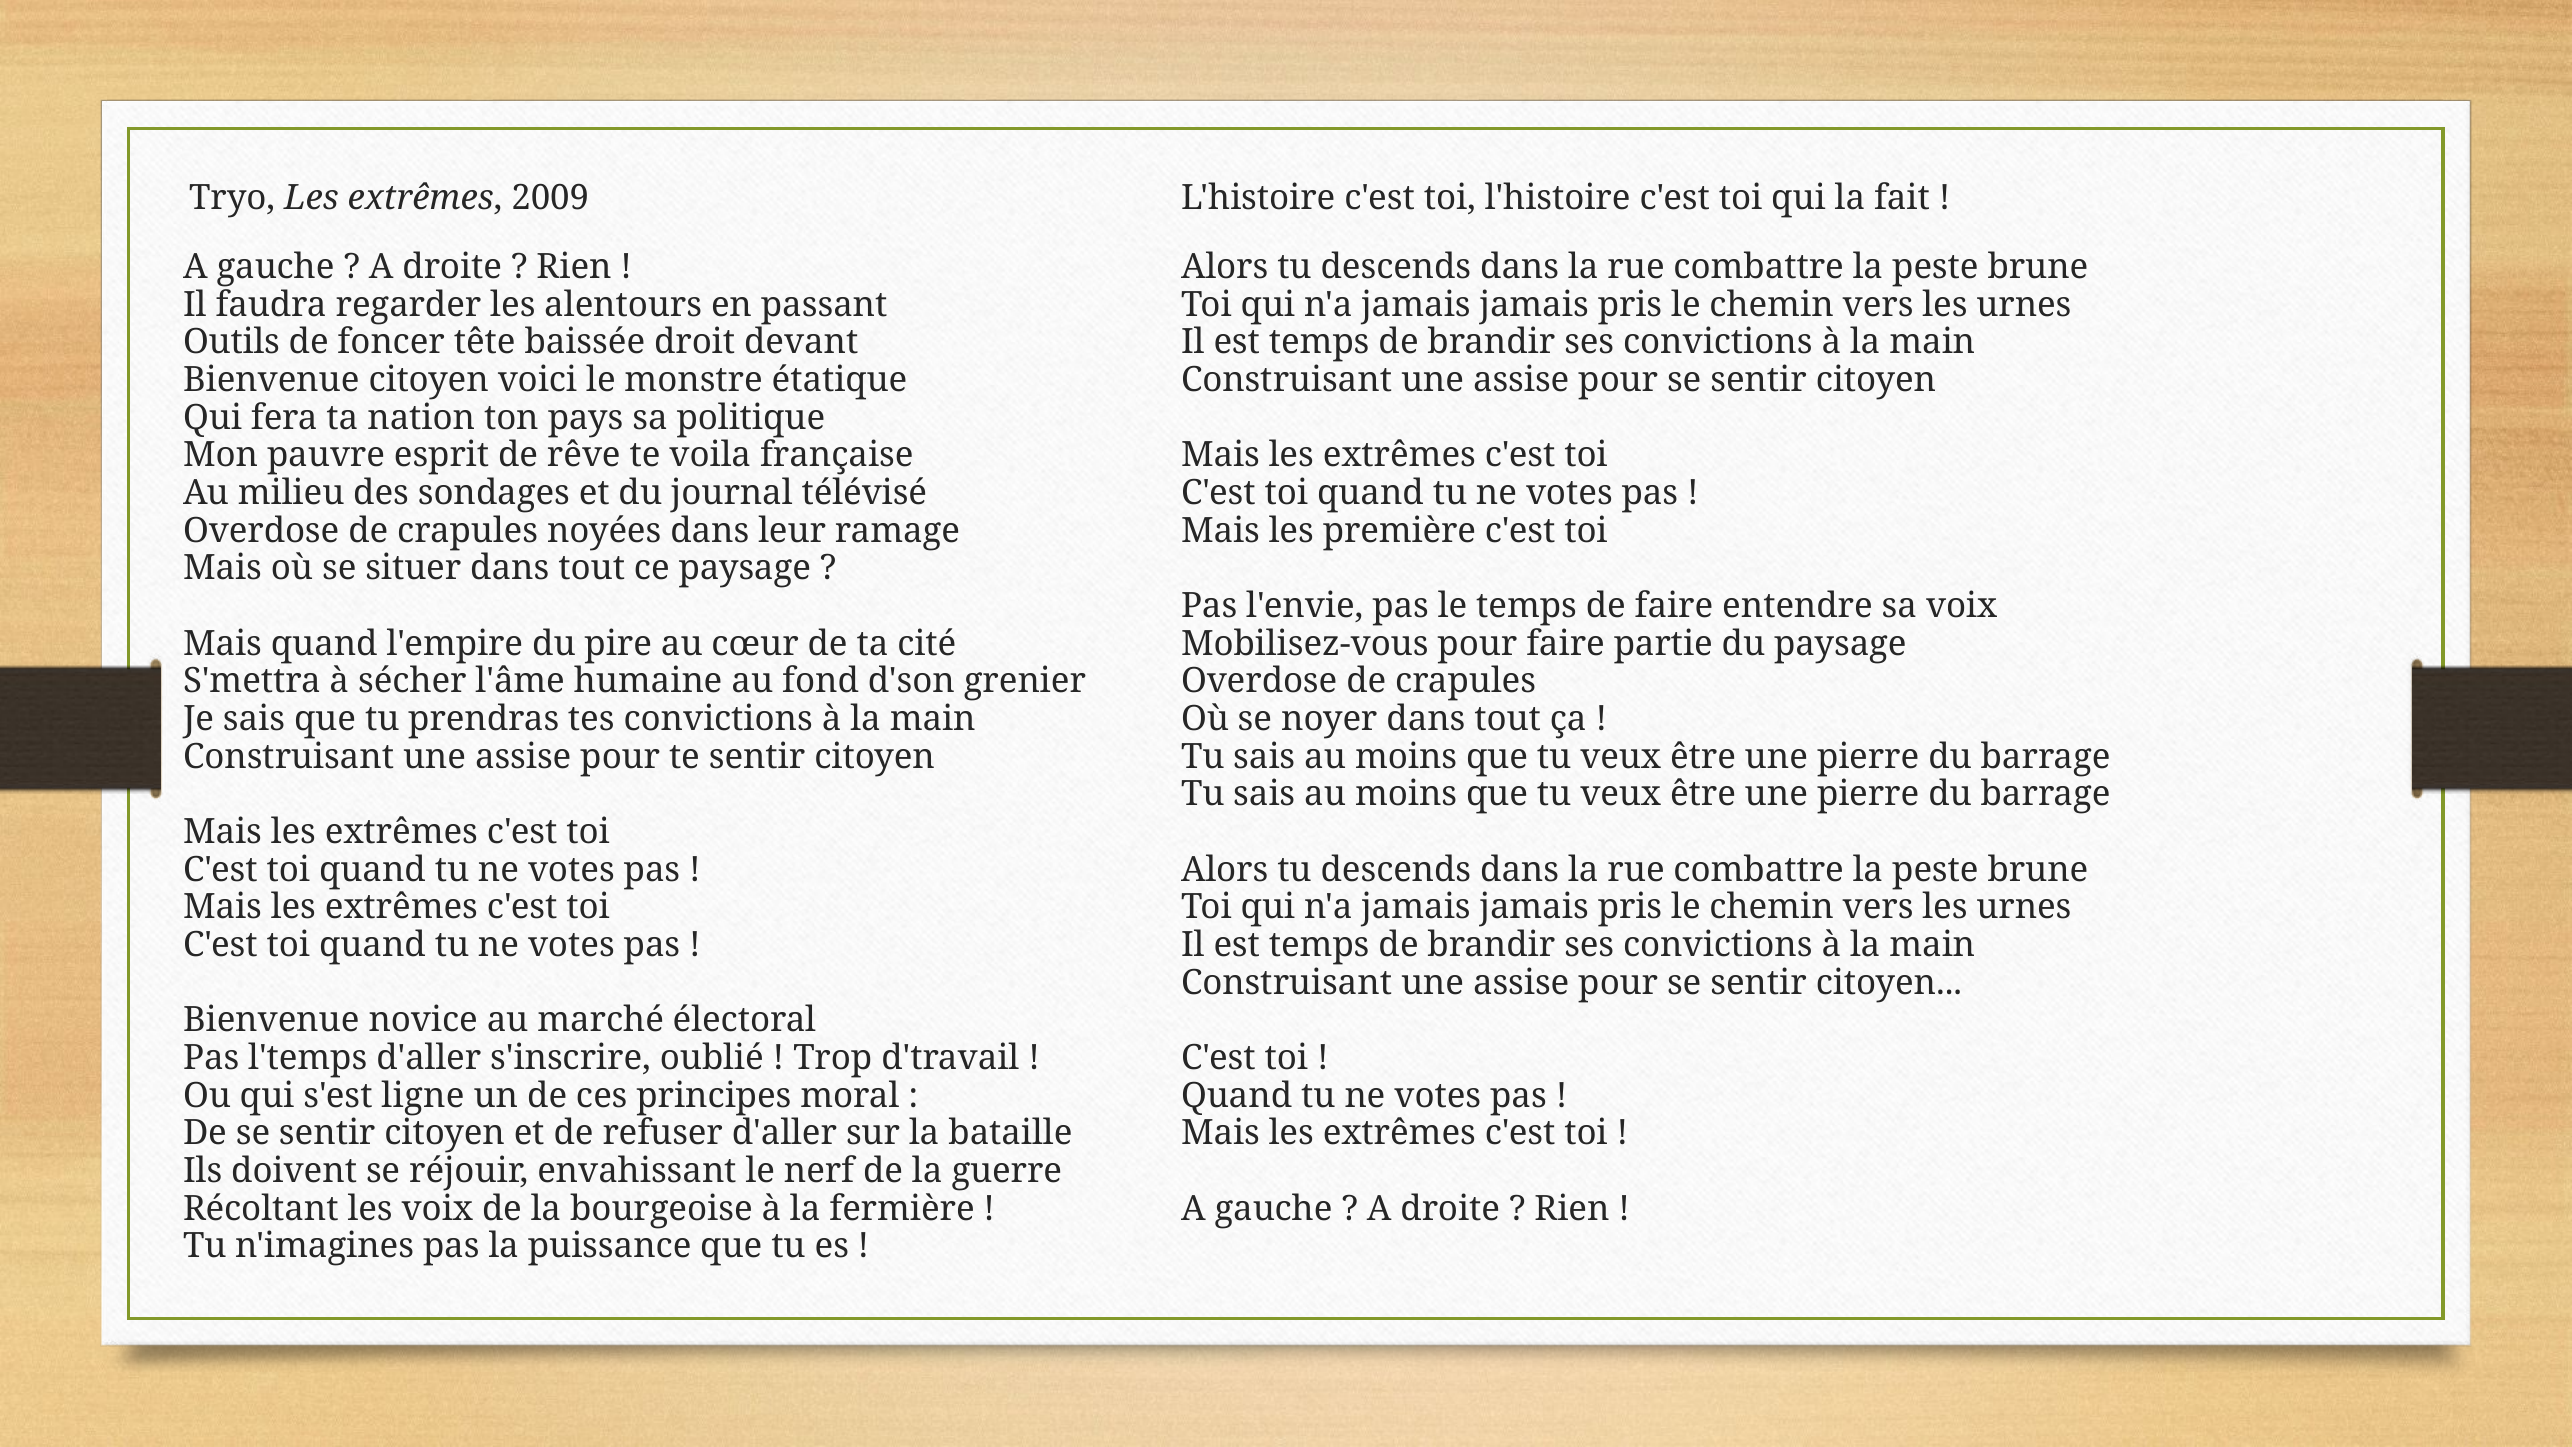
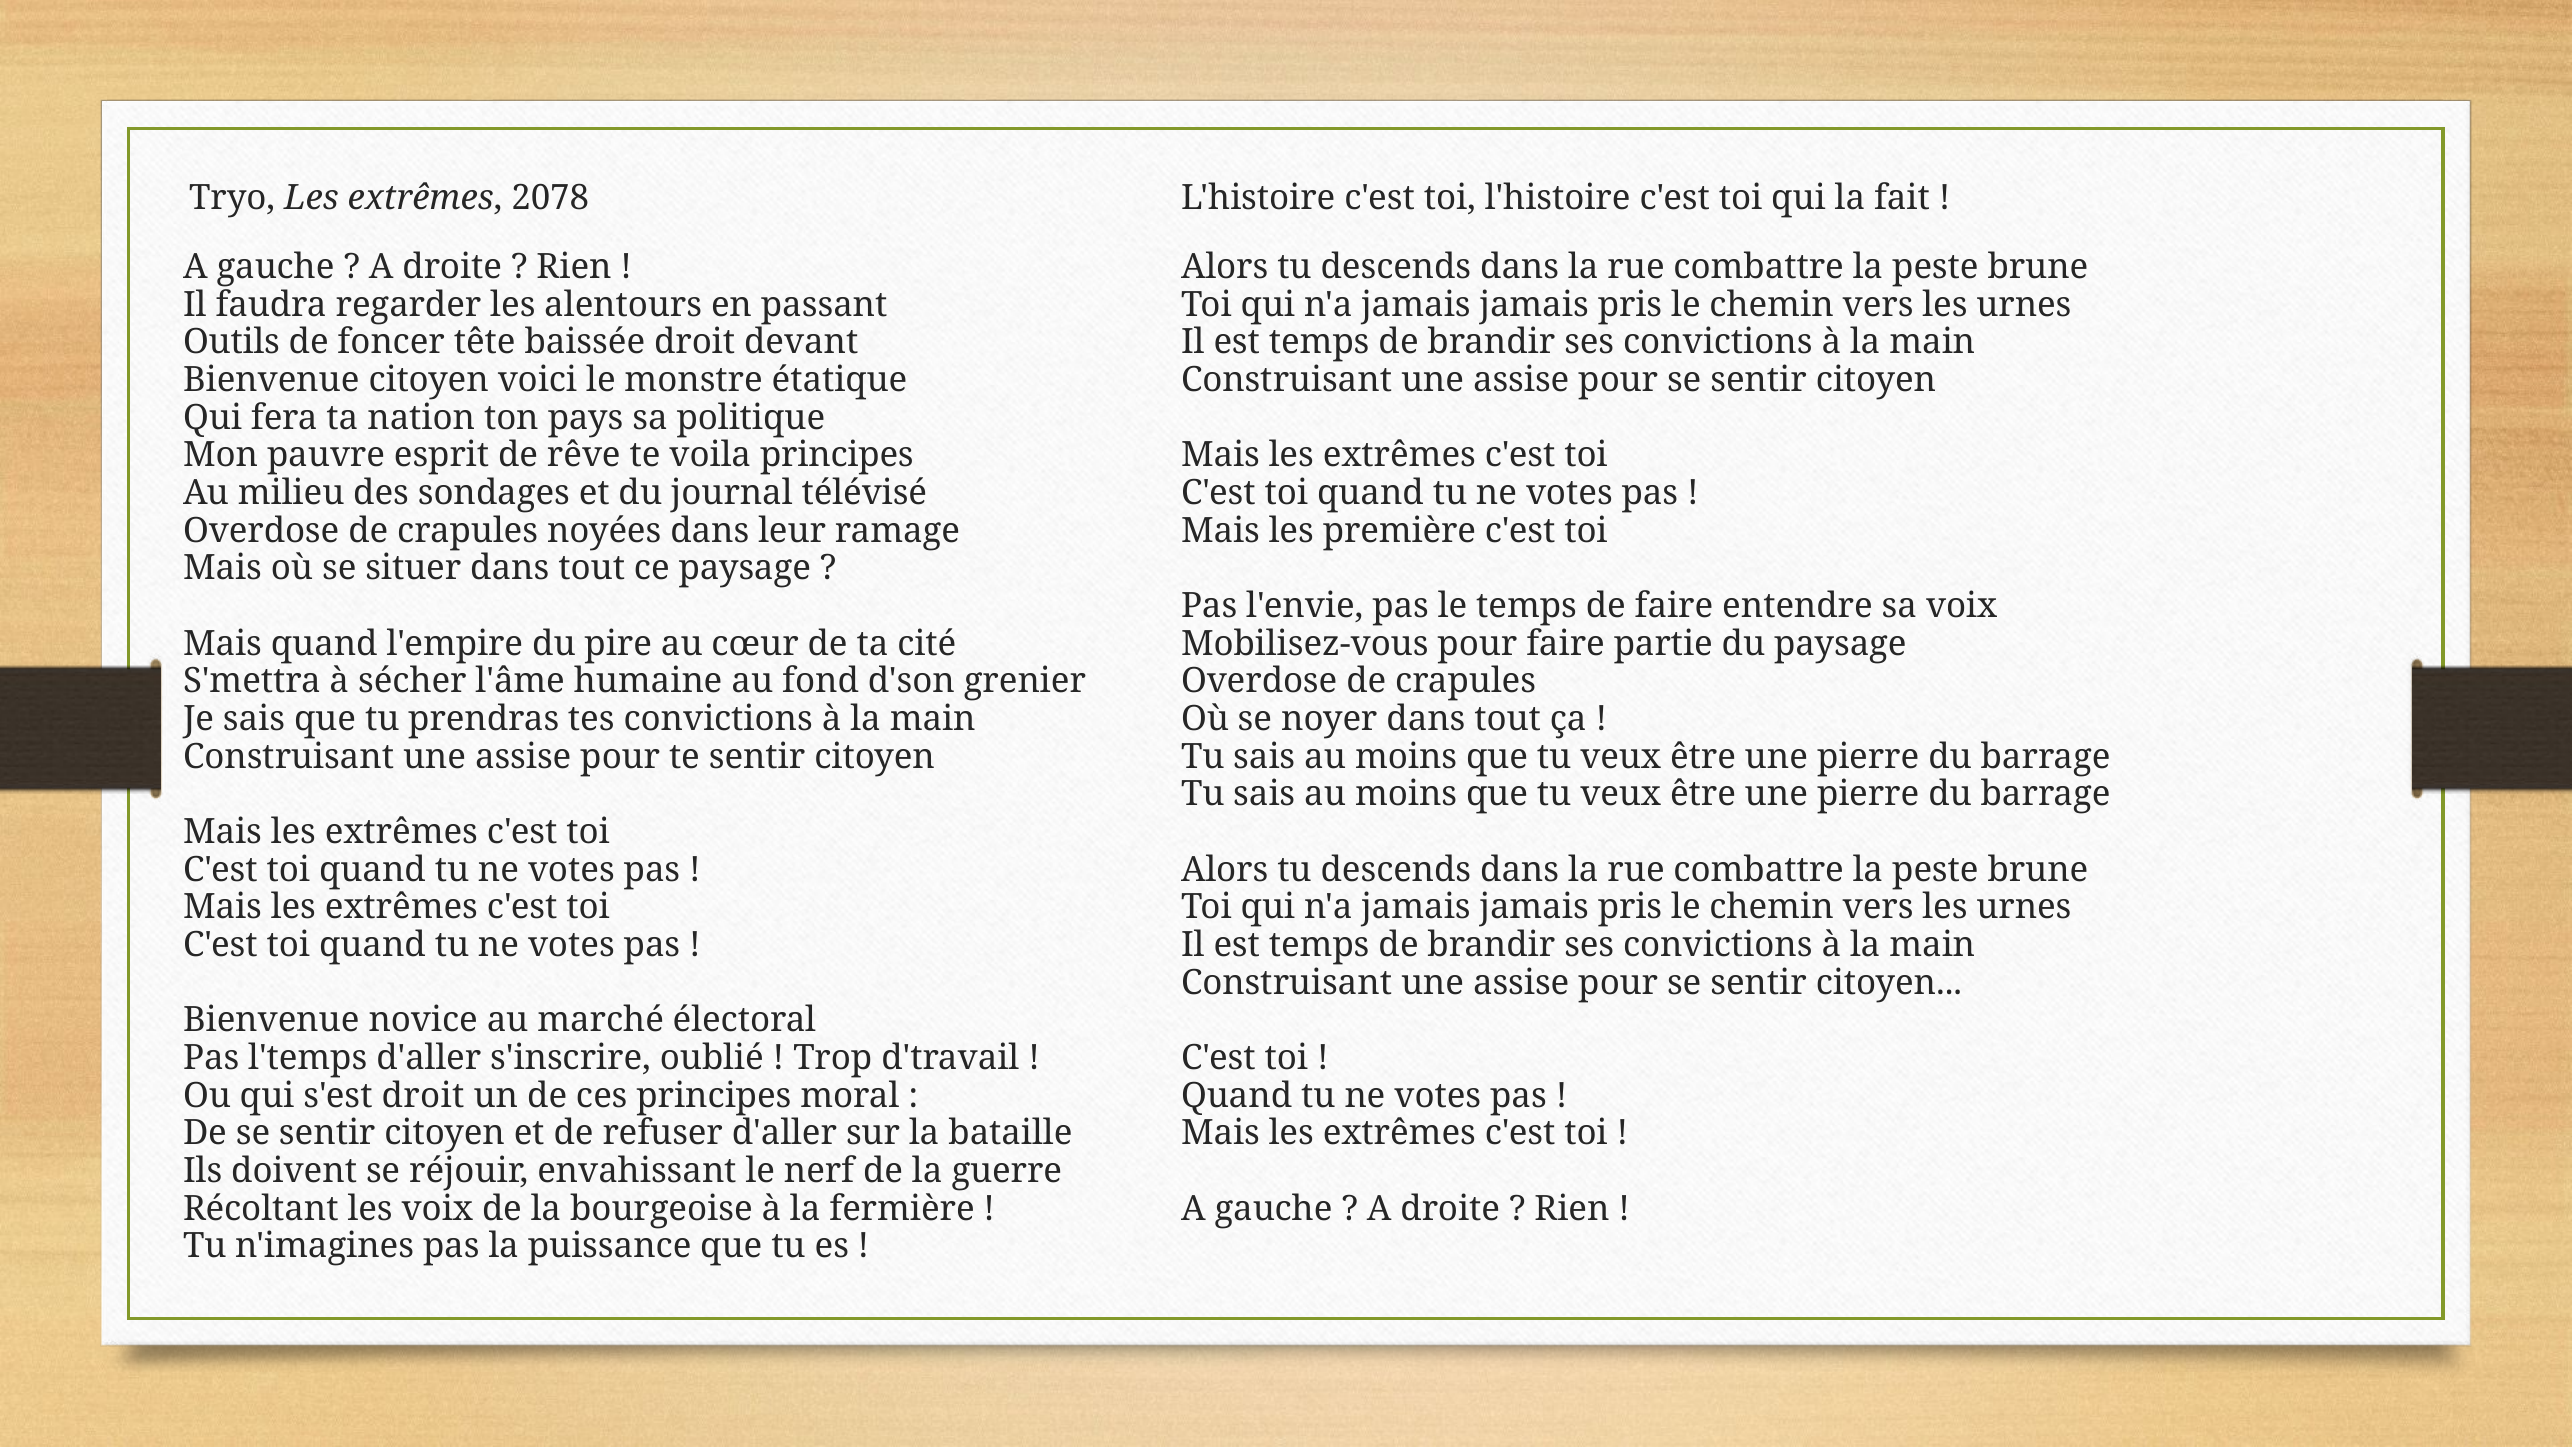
2009: 2009 -> 2078 (550, 198)
voila française: française -> principes (837, 455)
s'est ligne: ligne -> droit (423, 1096)
